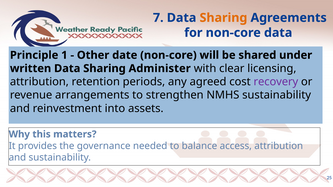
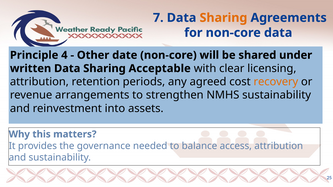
1: 1 -> 4 (64, 55)
Administer: Administer -> Acceptable (160, 69)
recovery colour: purple -> orange (276, 82)
